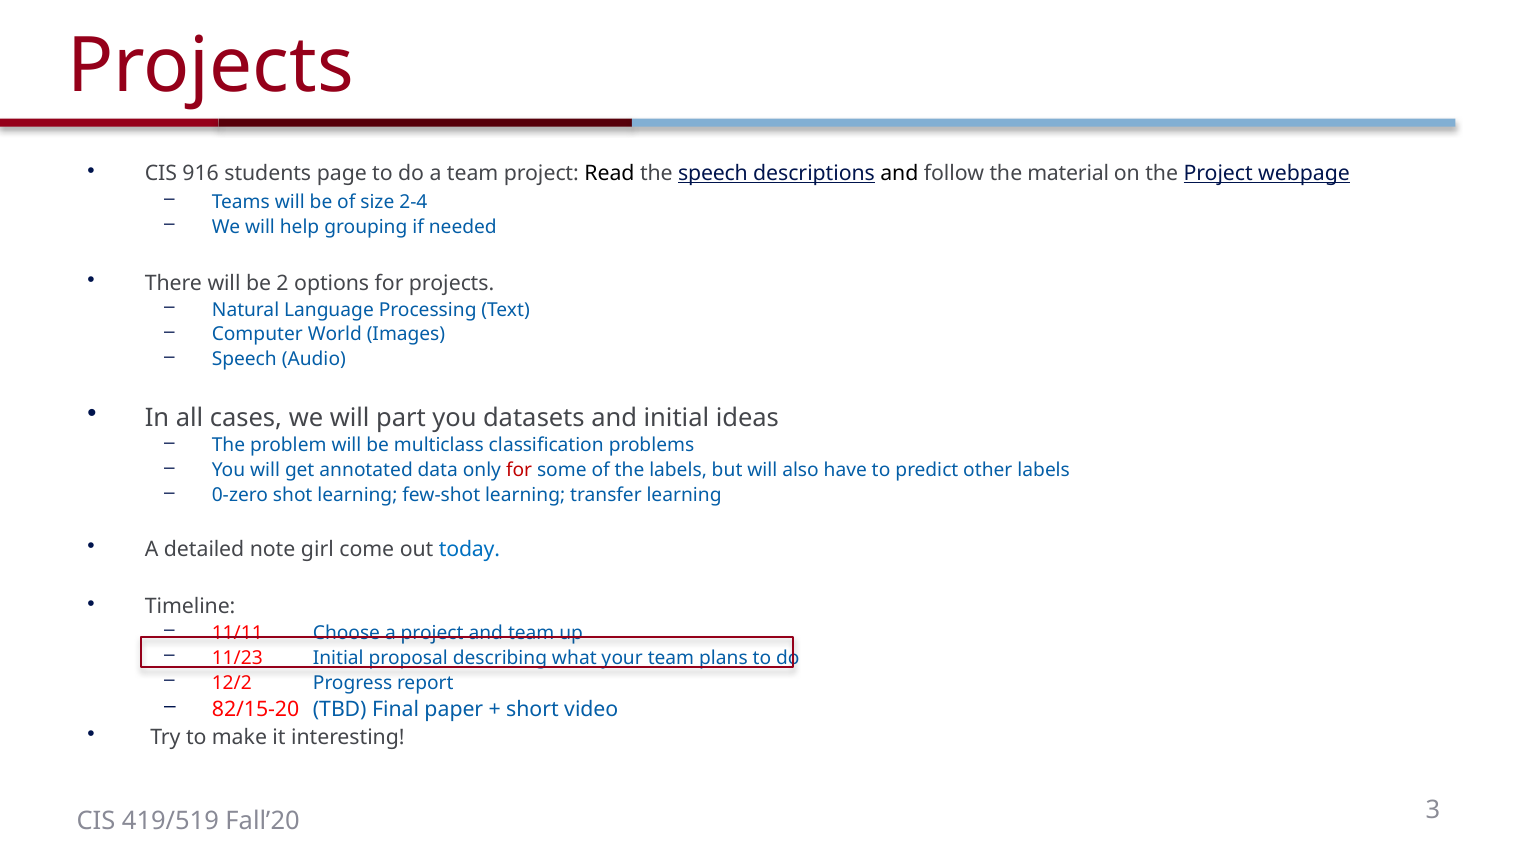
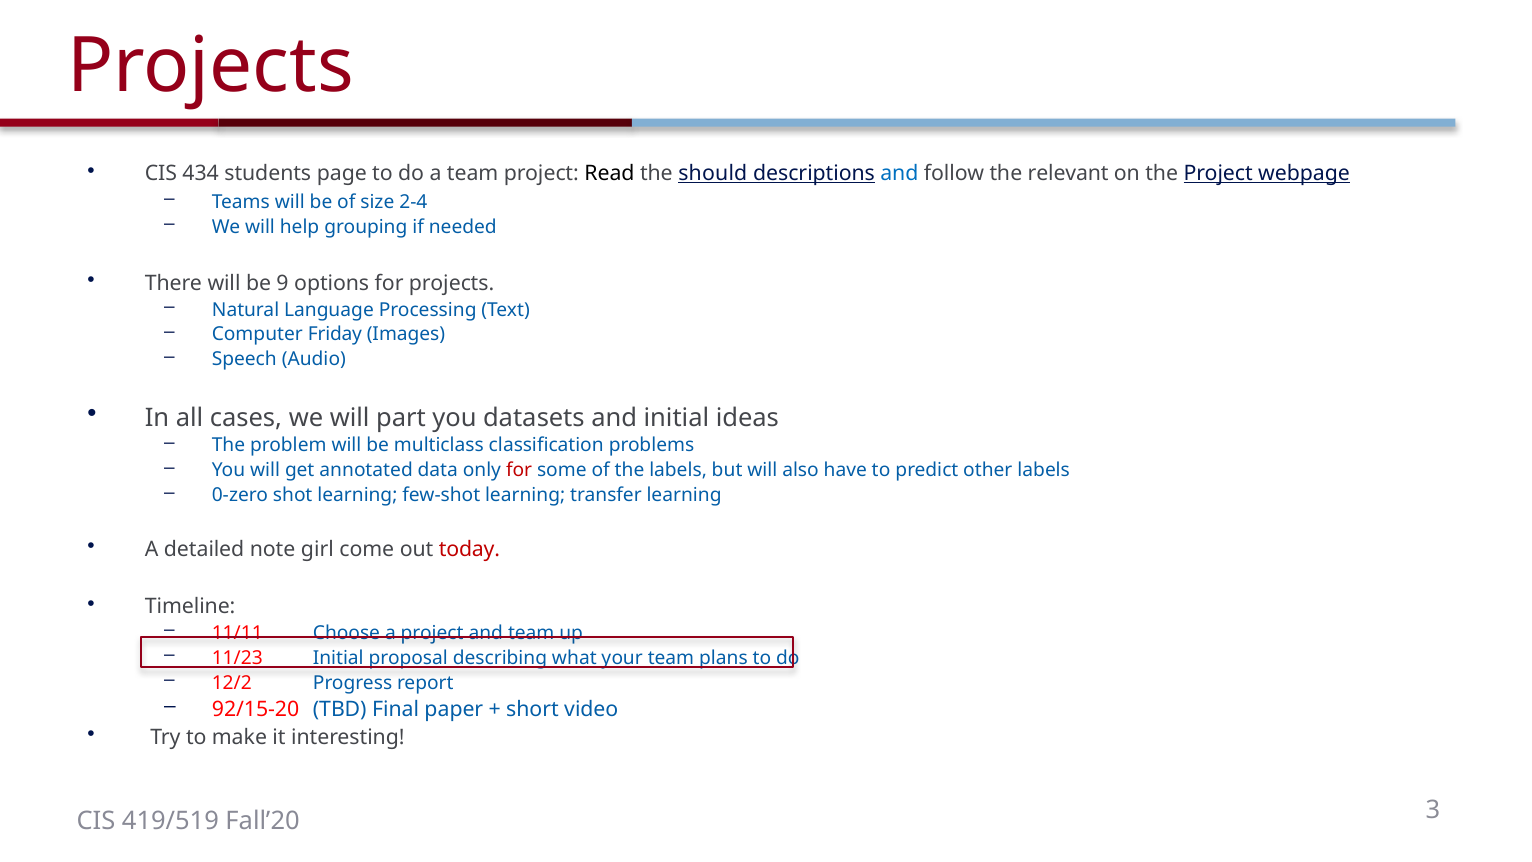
916: 916 -> 434 (201, 173)
the speech: speech -> should (713, 173)
and colour: black -> blue (899, 173)
material: material -> relevant (1068, 173)
2: 2 -> 9 (283, 284)
World: World -> Friday (335, 335)
today colour: blue -> red (469, 549)
82/15-20: 82/15-20 -> 92/15-20 (256, 709)
